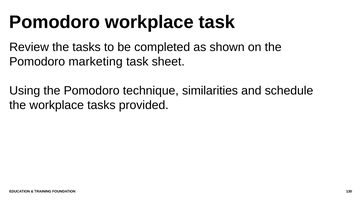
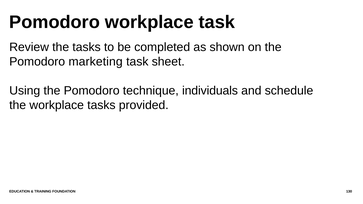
similarities: similarities -> individuals (210, 91)
